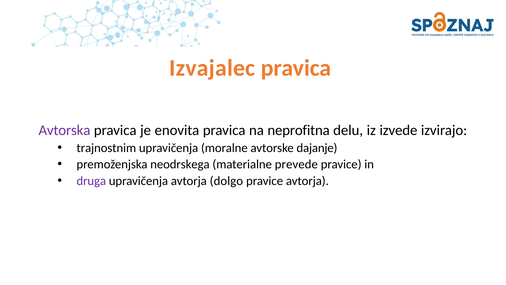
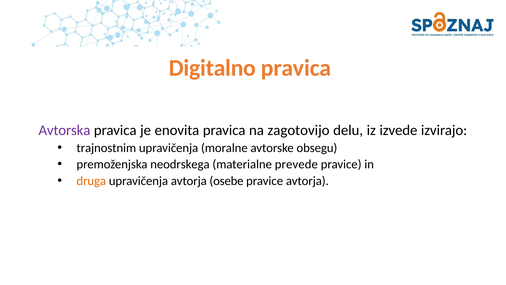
Izvajalec: Izvajalec -> Digitalno (212, 68)
neprofitna: neprofitna -> zagotovijo (298, 130)
dajanje: dajanje -> obsegu (317, 148)
druga colour: purple -> orange (91, 181)
dolgo: dolgo -> osebe (227, 181)
